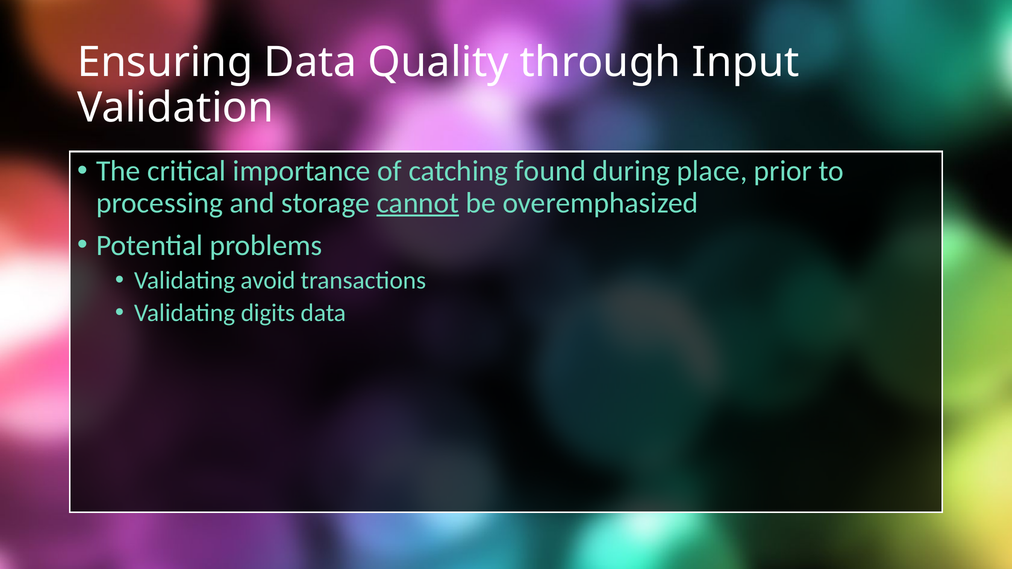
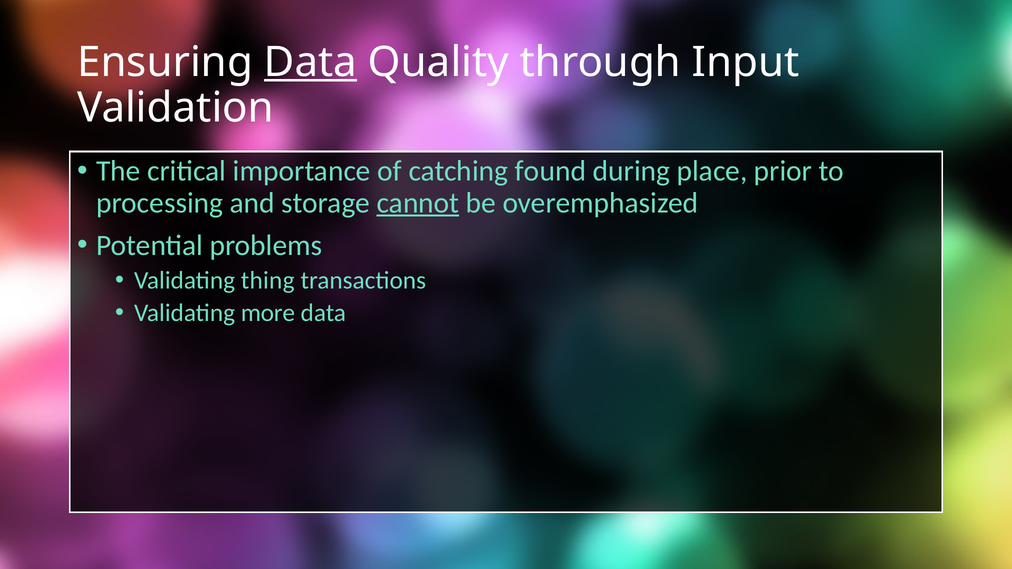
Data underline: none -> present (310, 62)
avoid: avoid -> thing (268, 280)
digits: digits -> more (268, 313)
